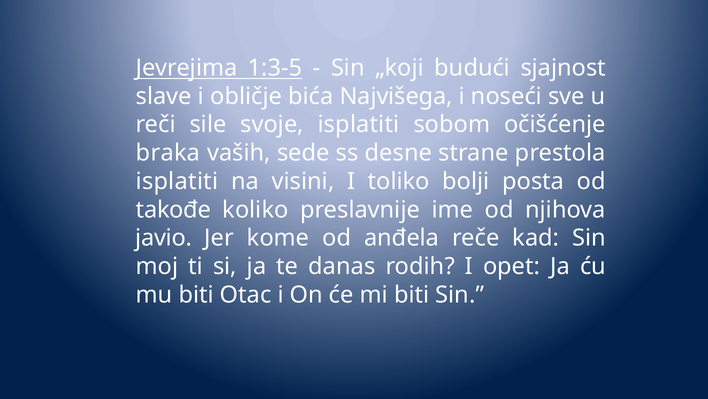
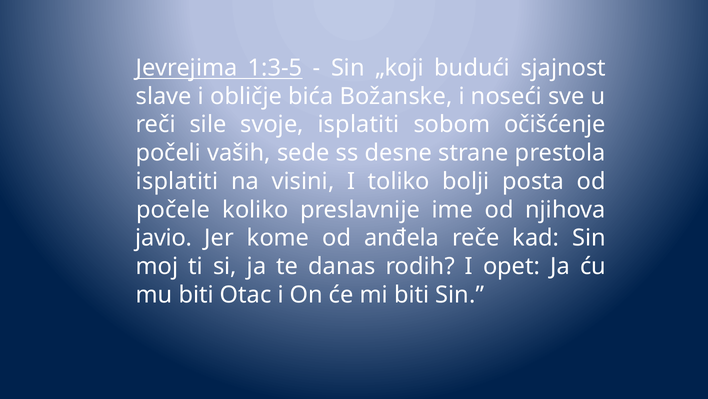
Najvišega: Najvišega -> Božanske (396, 96)
braka: braka -> počeli (168, 153)
takođe: takođe -> počele (173, 209)
